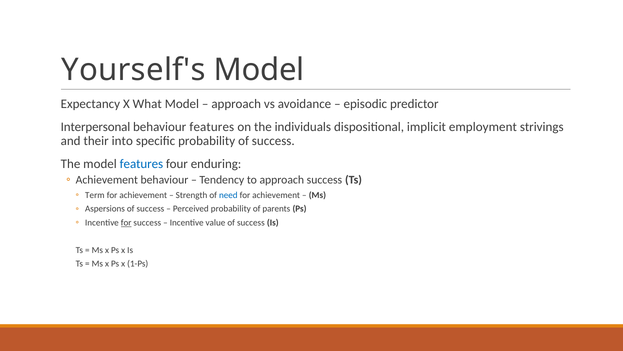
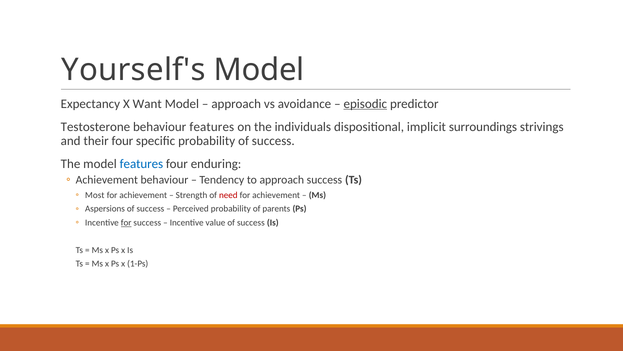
What: What -> Want (147, 104)
episodic underline: none -> present (365, 104)
Interpersonal: Interpersonal -> Testosterone (95, 127)
employment: employment -> surroundings (483, 127)
their into: into -> four (122, 141)
Term: Term -> Most (95, 195)
need colour: blue -> red (228, 195)
